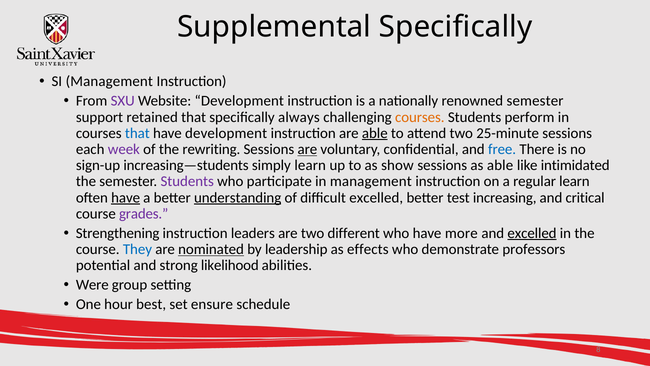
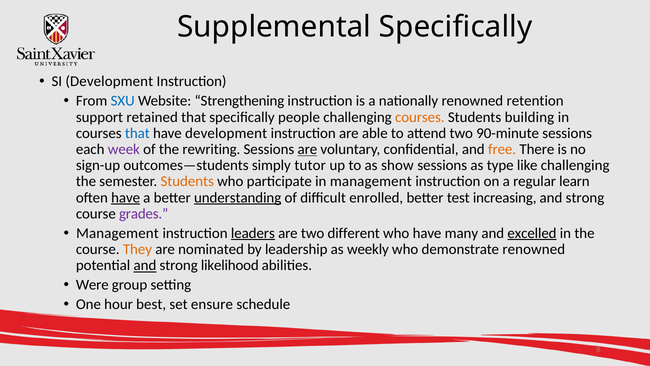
SI Management: Management -> Development (109, 81)
SXU colour: purple -> blue (123, 101)
Website Development: Development -> Strengthening (239, 101)
renowned semester: semester -> retention (535, 101)
always: always -> people (299, 117)
perform: perform -> building (529, 117)
able underline: present -> none (375, 133)
25-minute: 25-minute -> 90-minute (508, 133)
free colour: blue -> orange (502, 149)
increasing—students: increasing—students -> outcomes—students (186, 165)
simply learn: learn -> tutor (310, 165)
as able: able -> type (500, 165)
like intimidated: intimidated -> challenging (575, 165)
Students colour: purple -> orange (187, 181)
difficult excelled: excelled -> enrolled (376, 197)
critical: critical -> strong (585, 197)
Strengthening: Strengthening -> Management (117, 233)
leaders underline: none -> present (253, 233)
more: more -> many (461, 233)
They colour: blue -> orange (137, 249)
nominated underline: present -> none (211, 249)
effects: effects -> weekly (368, 249)
demonstrate professors: professors -> renowned (534, 249)
and underline: none -> present (145, 265)
